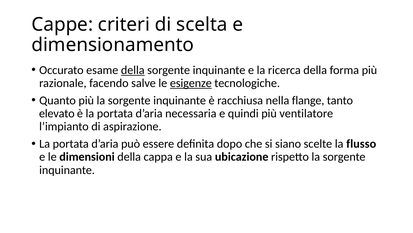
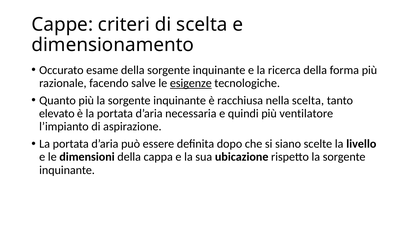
della underline: present -> none (133, 70)
nella flange: flange -> scelta (308, 100)
flusso: flusso -> livello (361, 143)
